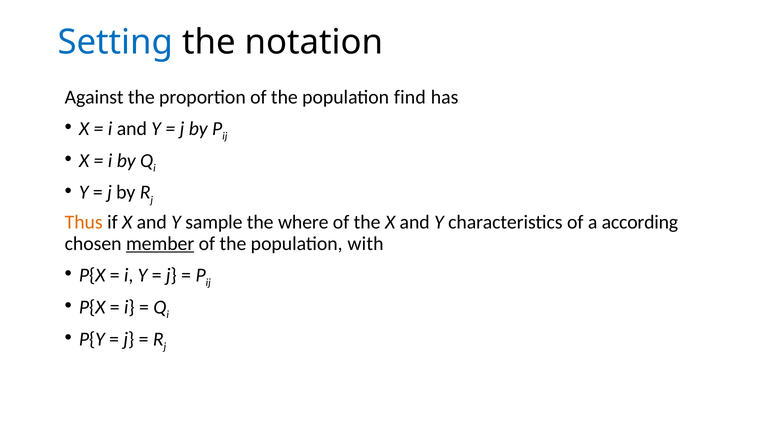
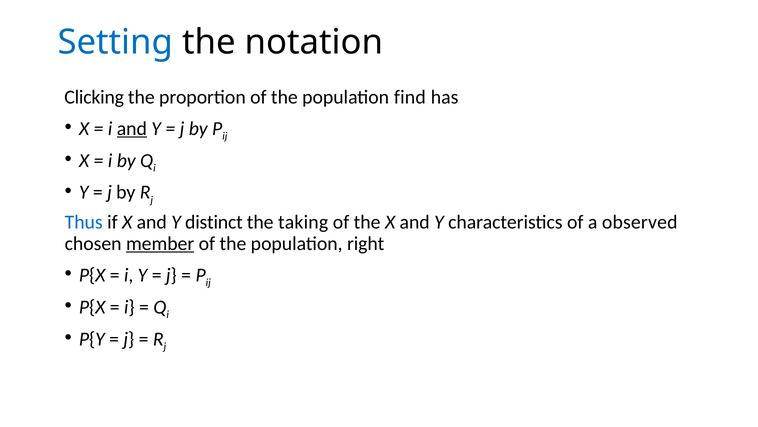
Against: Against -> Clicking (94, 97)
and underline: none -> present (132, 128)
Thus colour: orange -> blue (84, 222)
sample: sample -> distinct (214, 222)
where: where -> taking (303, 222)
according: according -> observed (640, 222)
with: with -> right (366, 243)
